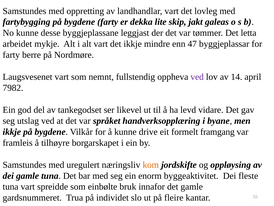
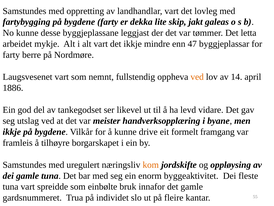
ved colour: purple -> orange (197, 77)
7982: 7982 -> 1886 (13, 88)
språket: språket -> meister (107, 121)
